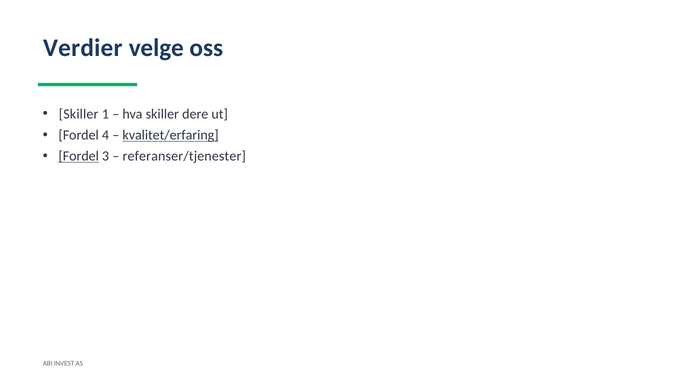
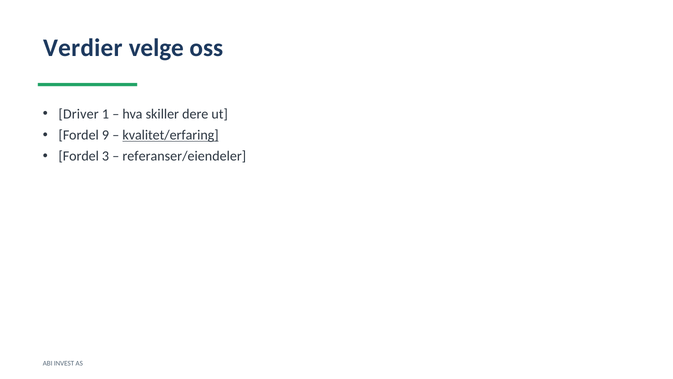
Skiller: Skiller -> Driver (79, 114)
4: 4 -> 9 (106, 135)
Fordel underline: present -> none (79, 156)
referanser/tjenester: referanser/tjenester -> referanser/eiendeler (184, 156)
